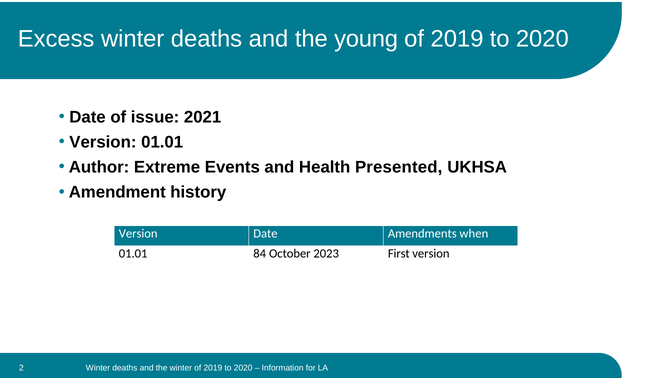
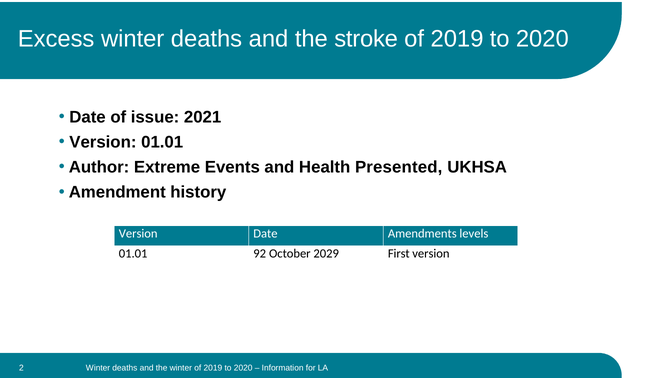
young: young -> stroke (366, 39)
when: when -> levels (474, 233)
84: 84 -> 92 (260, 254)
2023: 2023 -> 2029 (326, 254)
